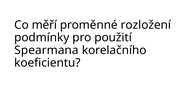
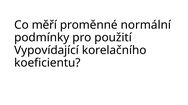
rozložení: rozložení -> normální (146, 25)
Spearmana: Spearmana -> Vypovídající (47, 51)
